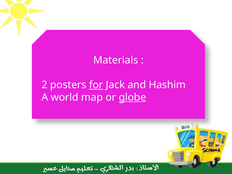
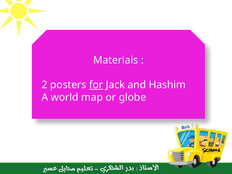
globe underline: present -> none (132, 97)
